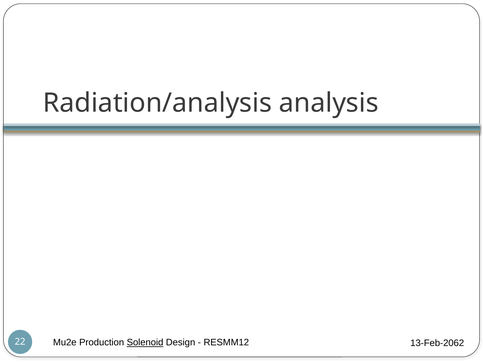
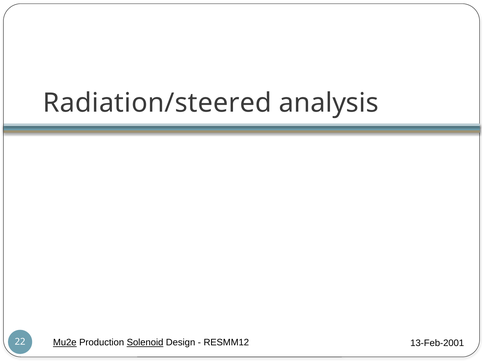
Radiation/analysis: Radiation/analysis -> Radiation/steered (157, 103)
Mu2e underline: none -> present (65, 343)
13-Feb-2062: 13-Feb-2062 -> 13-Feb-2001 (437, 343)
